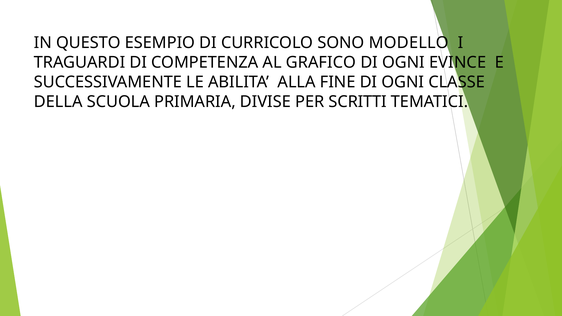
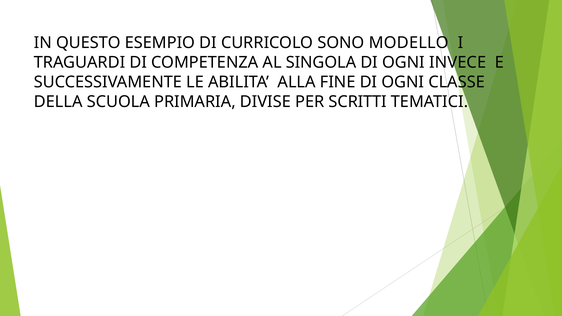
GRAFICO: GRAFICO -> SINGOLA (321, 62)
EVINCE: EVINCE -> INVECE (458, 62)
